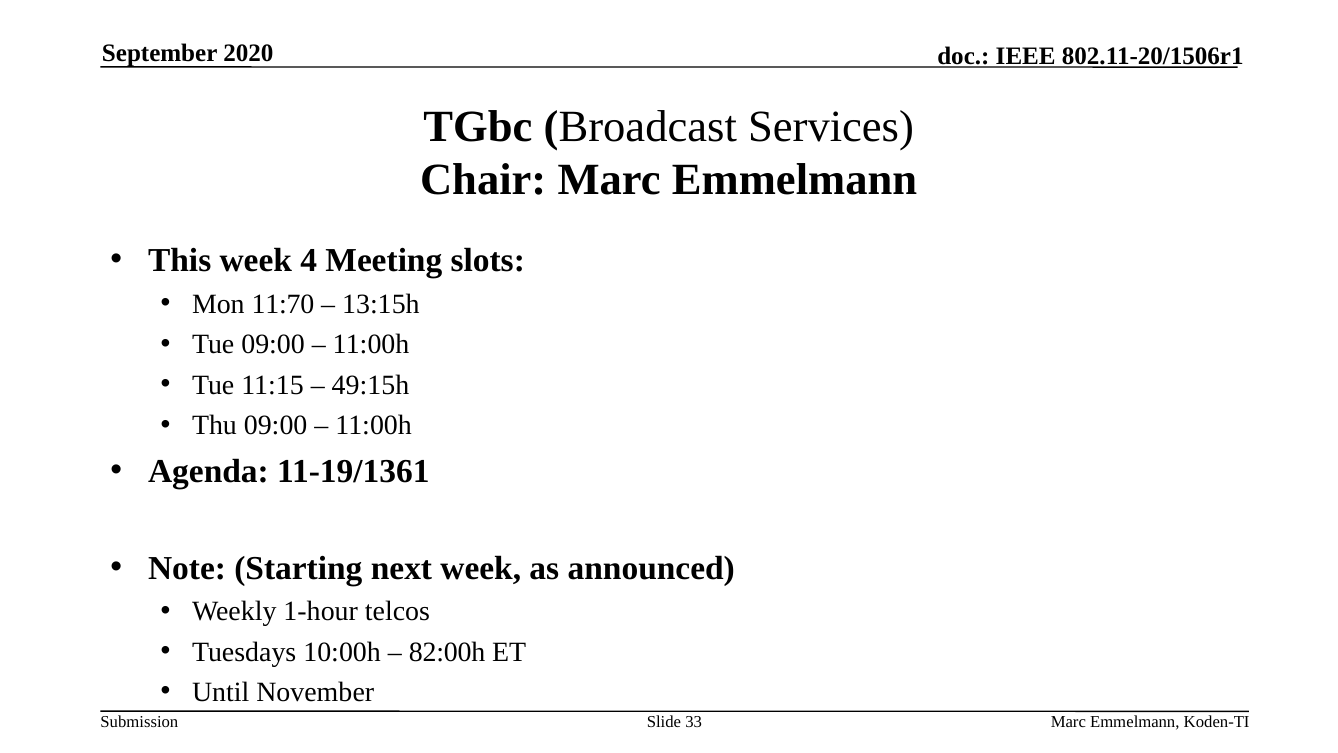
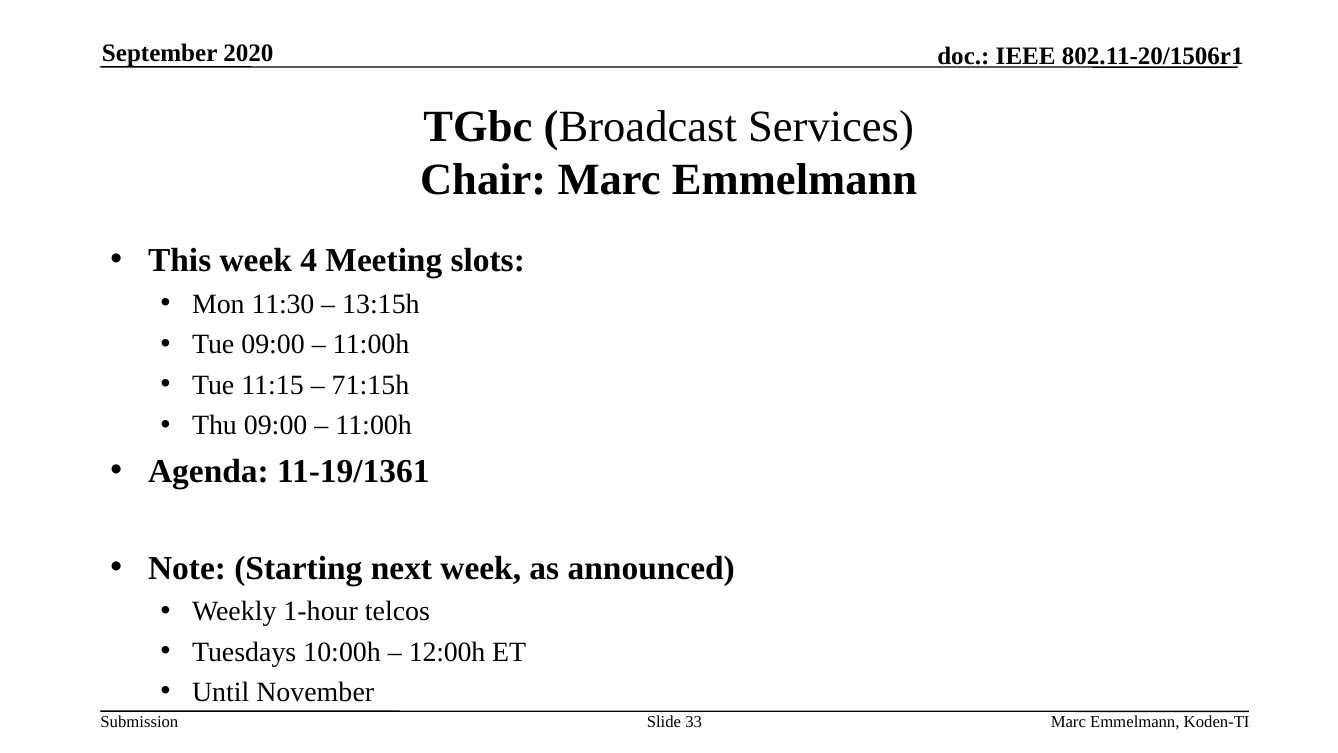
11:70: 11:70 -> 11:30 (283, 304)
49:15h: 49:15h -> 71:15h (370, 385)
82:00h: 82:00h -> 12:00h (447, 652)
